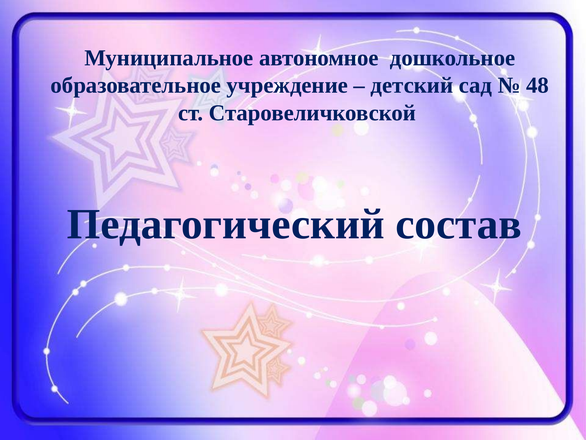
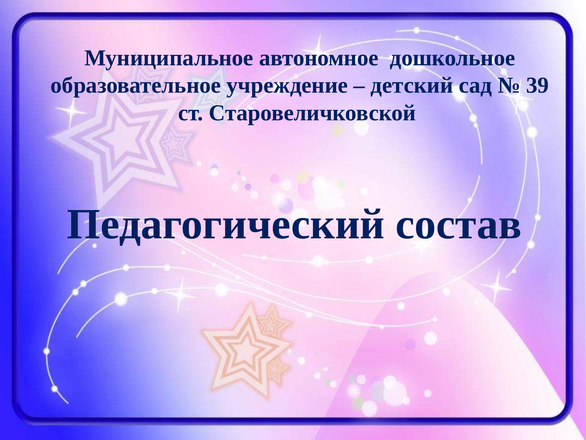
48: 48 -> 39 (538, 85)
